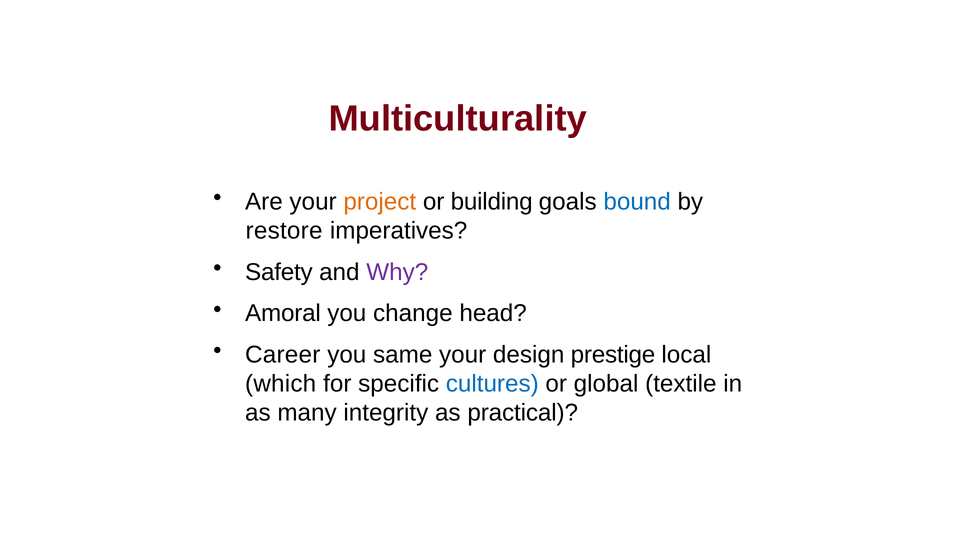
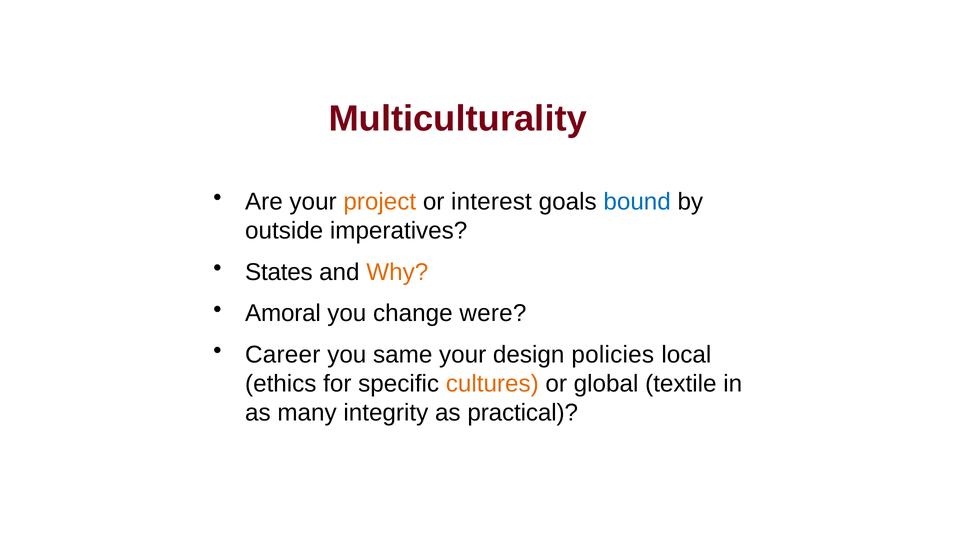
building: building -> interest (491, 202)
restore: restore -> outside (284, 231)
Safety: Safety -> States (279, 272)
Why colour: purple -> orange (397, 272)
head: head -> were (493, 313)
prestige: prestige -> policies (613, 354)
which: which -> ethics (281, 384)
cultures colour: blue -> orange (492, 384)
